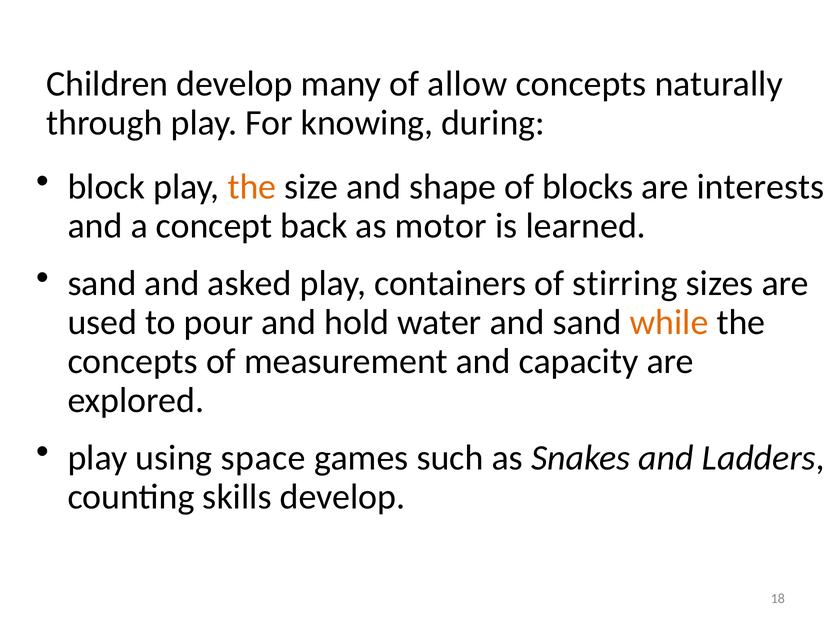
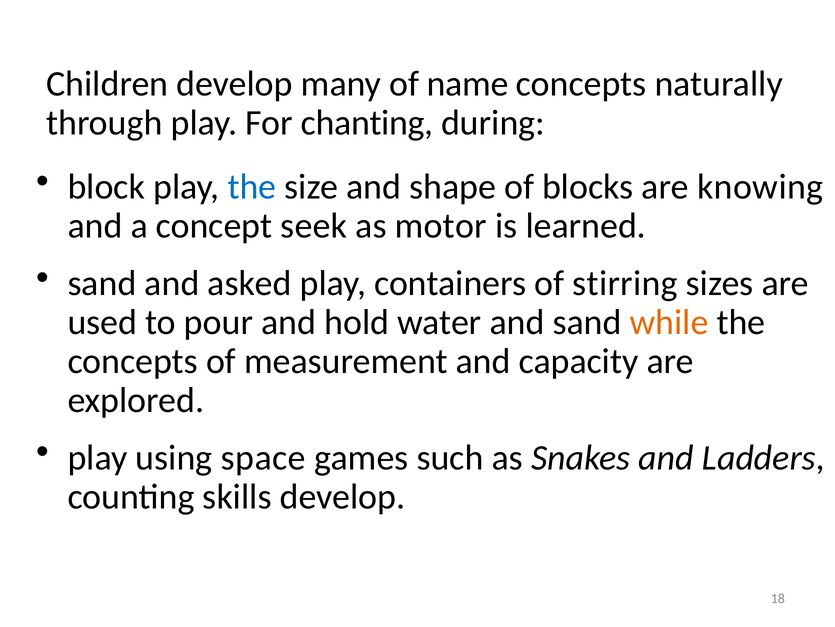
allow: allow -> name (468, 84)
knowing: knowing -> chanting (367, 123)
the colour: orange -> blue (252, 187)
interests: interests -> knowing (760, 187)
back: back -> seek (314, 226)
